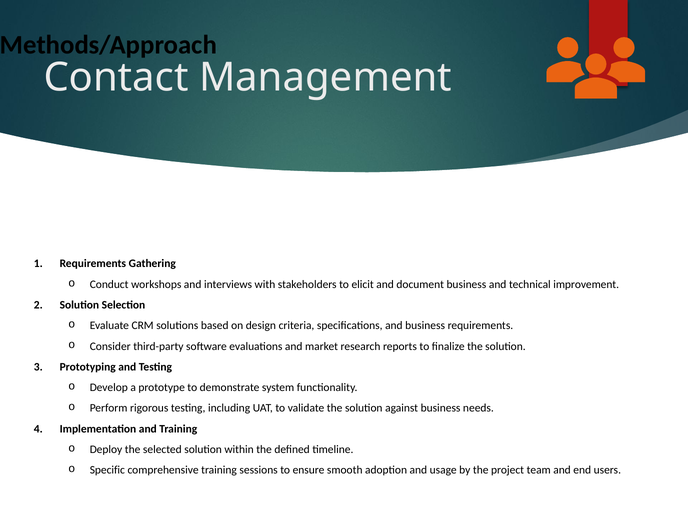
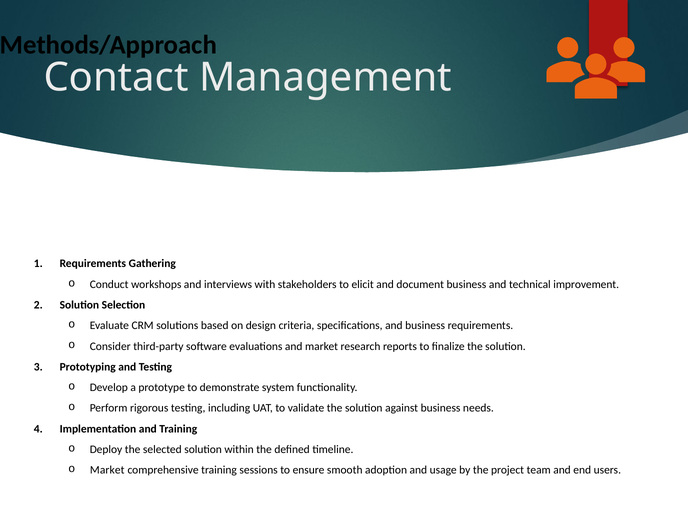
Specific: Specific -> Market (107, 470)
